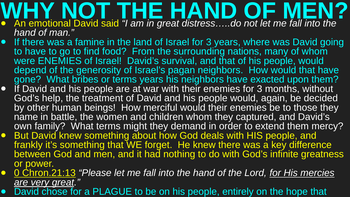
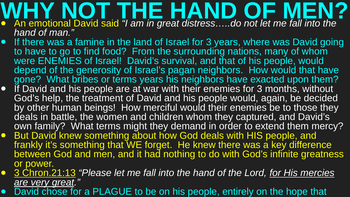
name: name -> deals (26, 117)
0: 0 -> 3 (17, 173)
